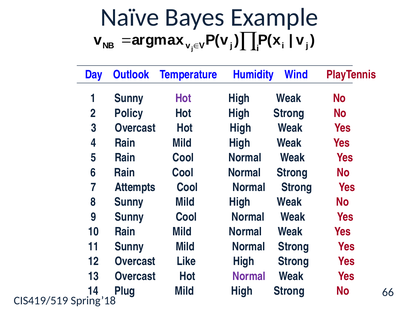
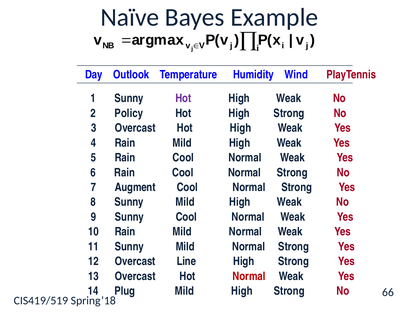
Attempts: Attempts -> Augment (135, 188)
Like: Like -> Line (186, 262)
Normal colour: purple -> red (249, 276)
